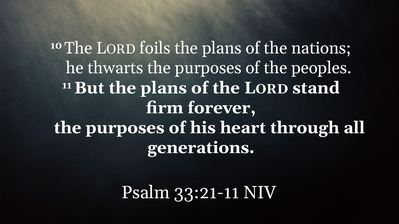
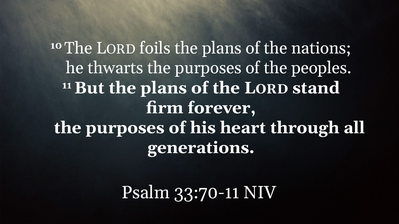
33:21-11: 33:21-11 -> 33:70-11 (207, 193)
